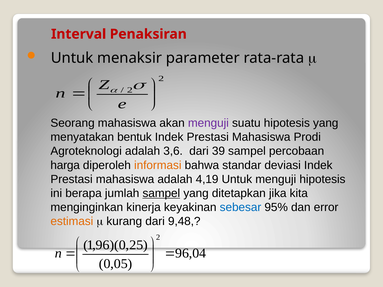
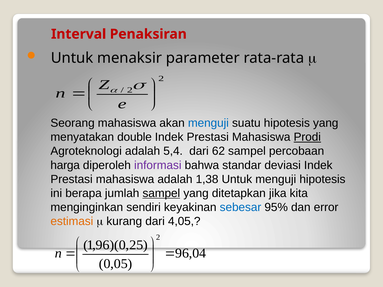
menguji colour: purple -> blue (208, 123)
bentuk: bentuk -> double (134, 137)
Prodi underline: none -> present (307, 137)
3,6: 3,6 -> 5,4 (173, 151)
39: 39 -> 62 (218, 151)
informasi colour: orange -> purple (158, 165)
4,19: 4,19 -> 1,38 (207, 179)
kinerja: kinerja -> sendiri (144, 207)
9,48: 9,48 -> 4,05 (184, 221)
